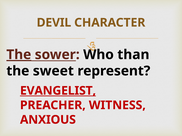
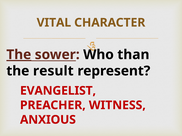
DEVIL: DEVIL -> VITAL (54, 23)
sweet: sweet -> result (53, 71)
EVANGELIST underline: present -> none (58, 91)
